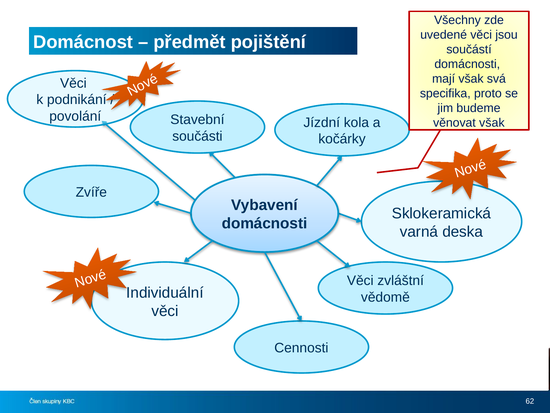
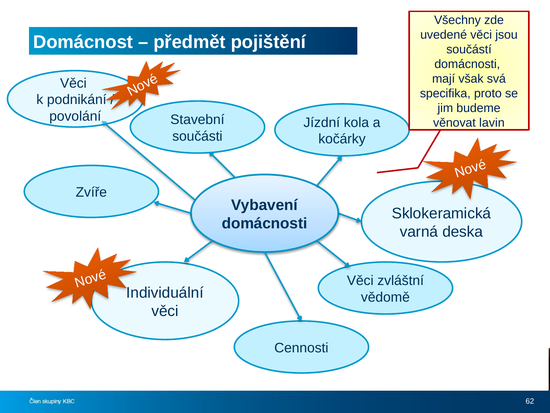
věnovat však: však -> lavin (492, 123)
